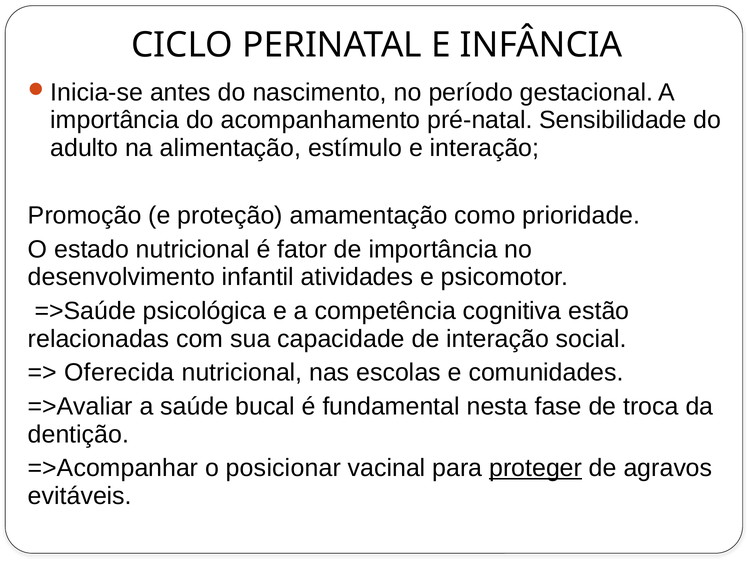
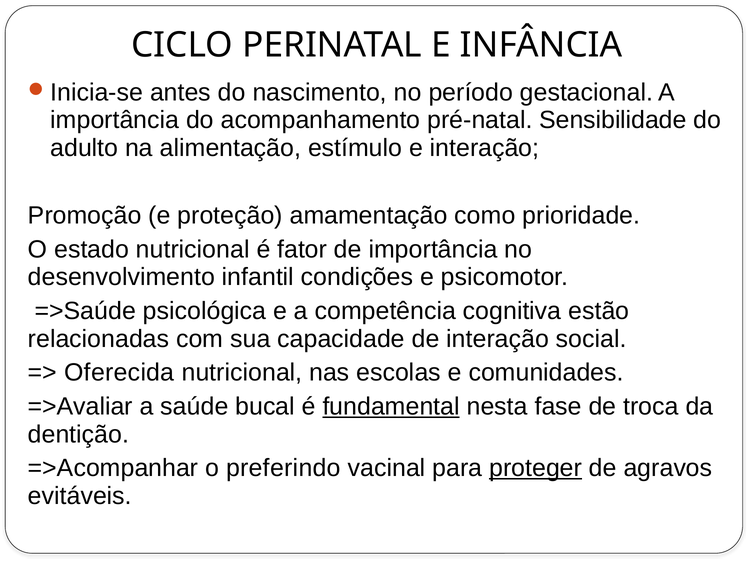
atividades: atividades -> condições (357, 277)
fundamental underline: none -> present (391, 407)
posicionar: posicionar -> preferindo (283, 468)
